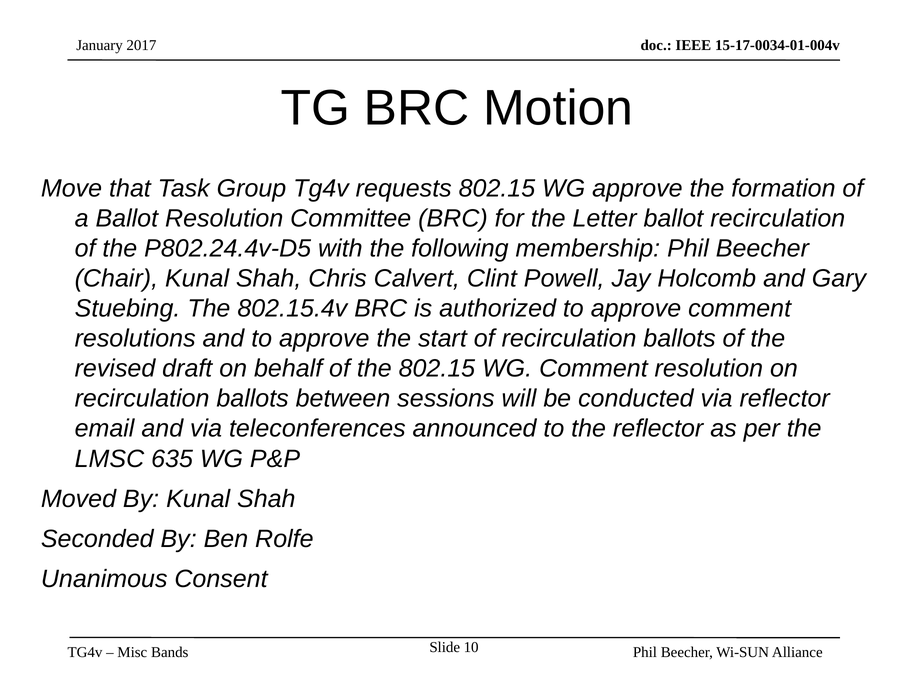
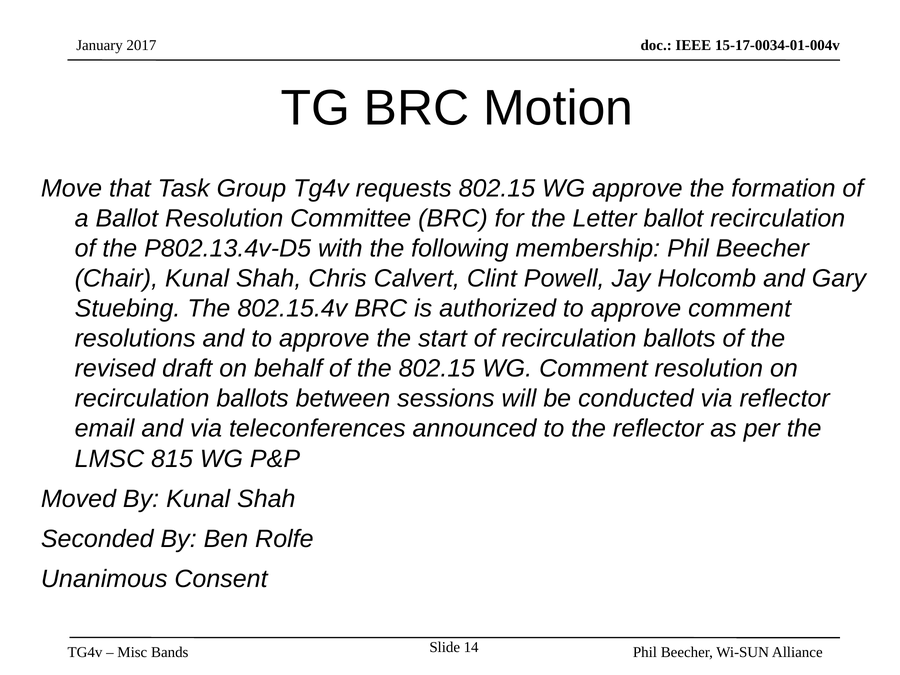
P802.24.4v-D5: P802.24.4v-D5 -> P802.13.4v-D5 (228, 249)
635: 635 -> 815 (172, 459)
10: 10 -> 14 (471, 647)
